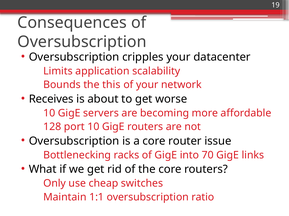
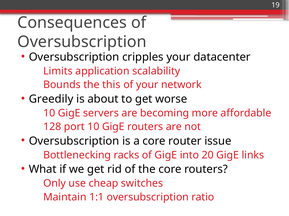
Receives: Receives -> Greedily (51, 99)
70: 70 -> 20 (208, 156)
